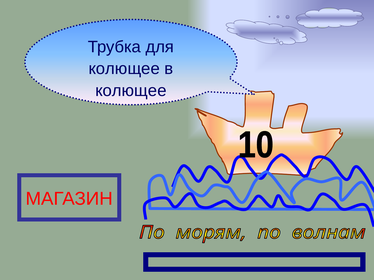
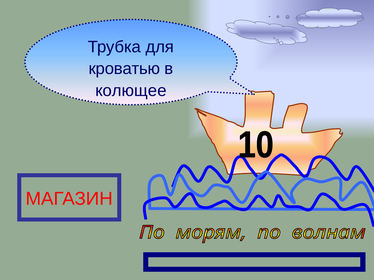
колющее: колющее -> кроватью (124, 69)
